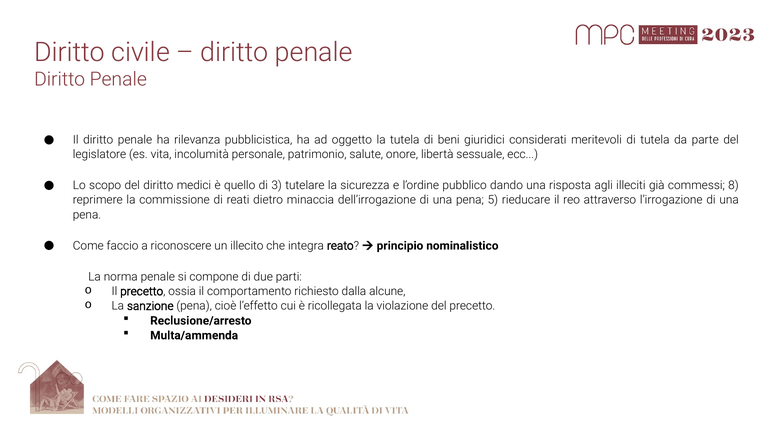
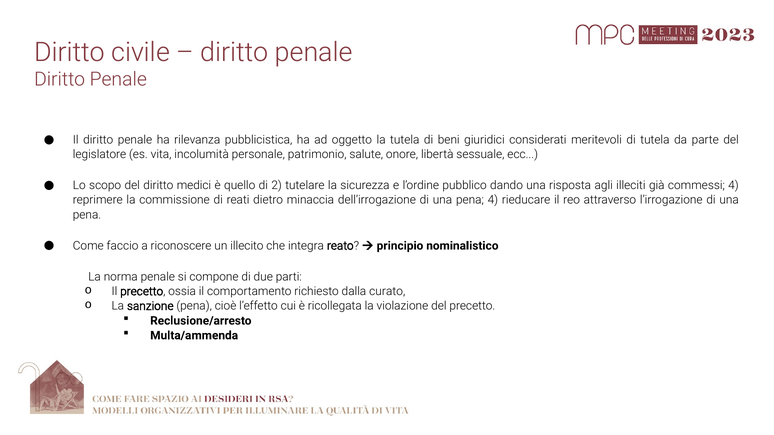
3: 3 -> 2 (277, 186)
commessi 8: 8 -> 4 (733, 186)
pena 5: 5 -> 4 (493, 200)
alcune: alcune -> curato (387, 292)
